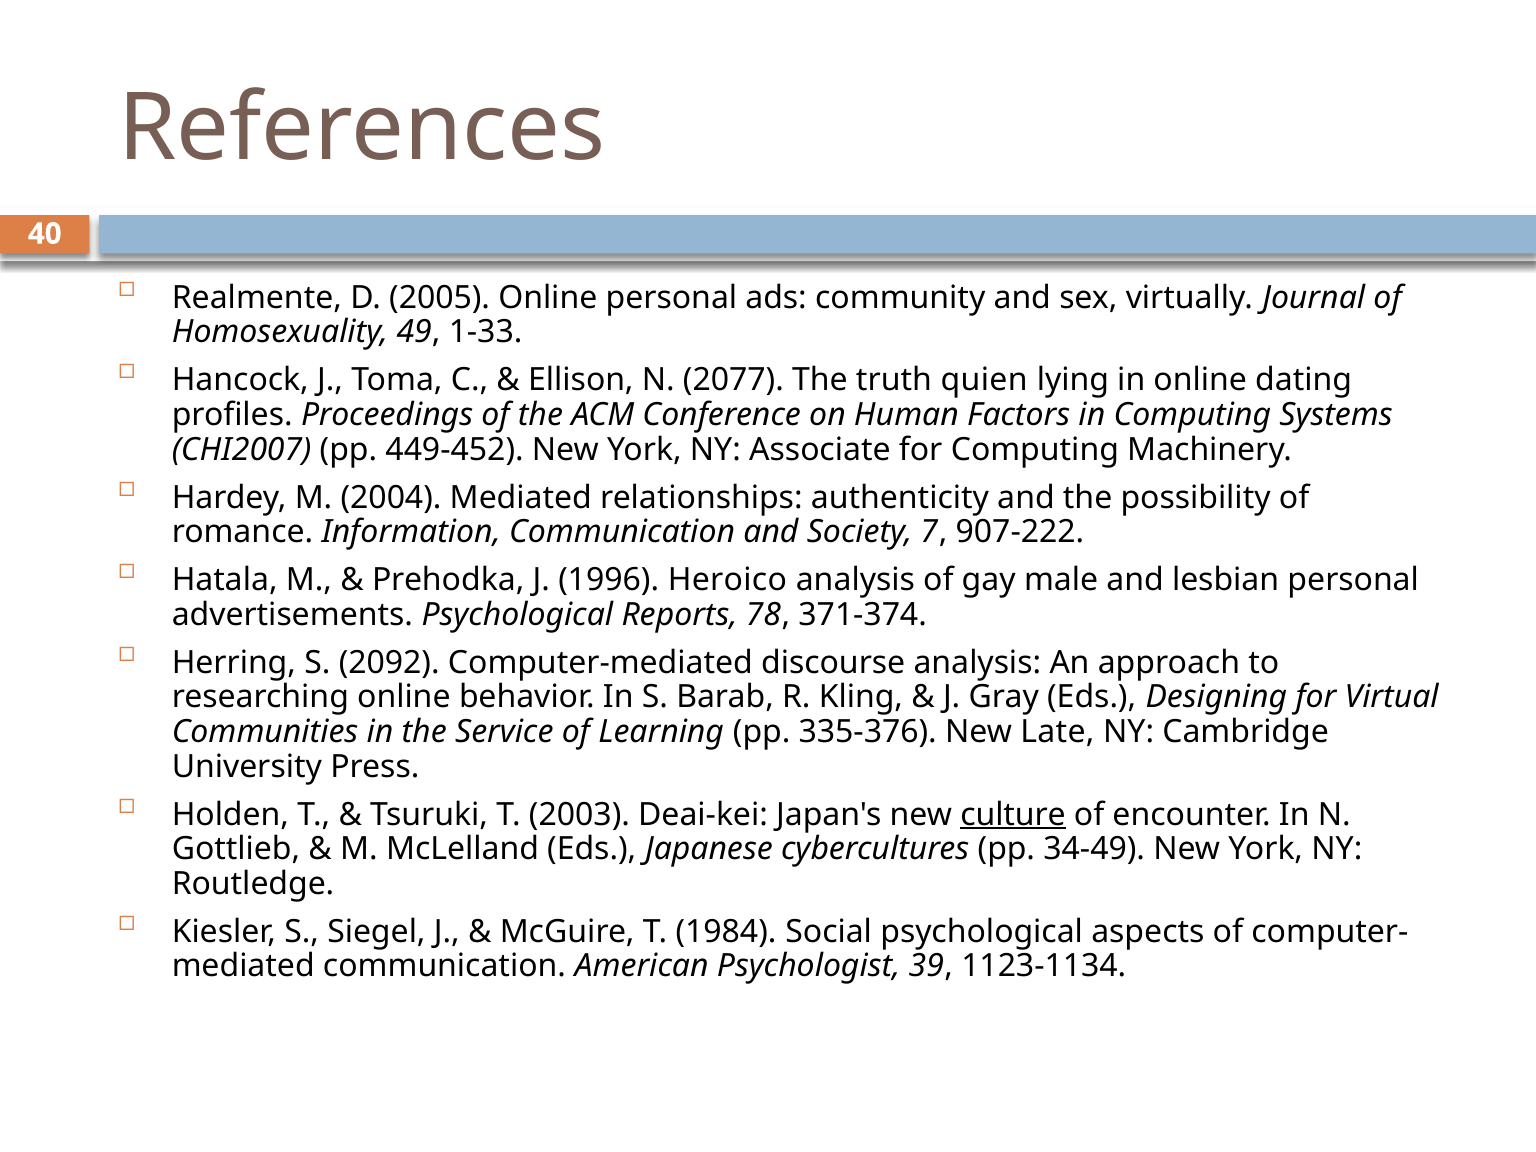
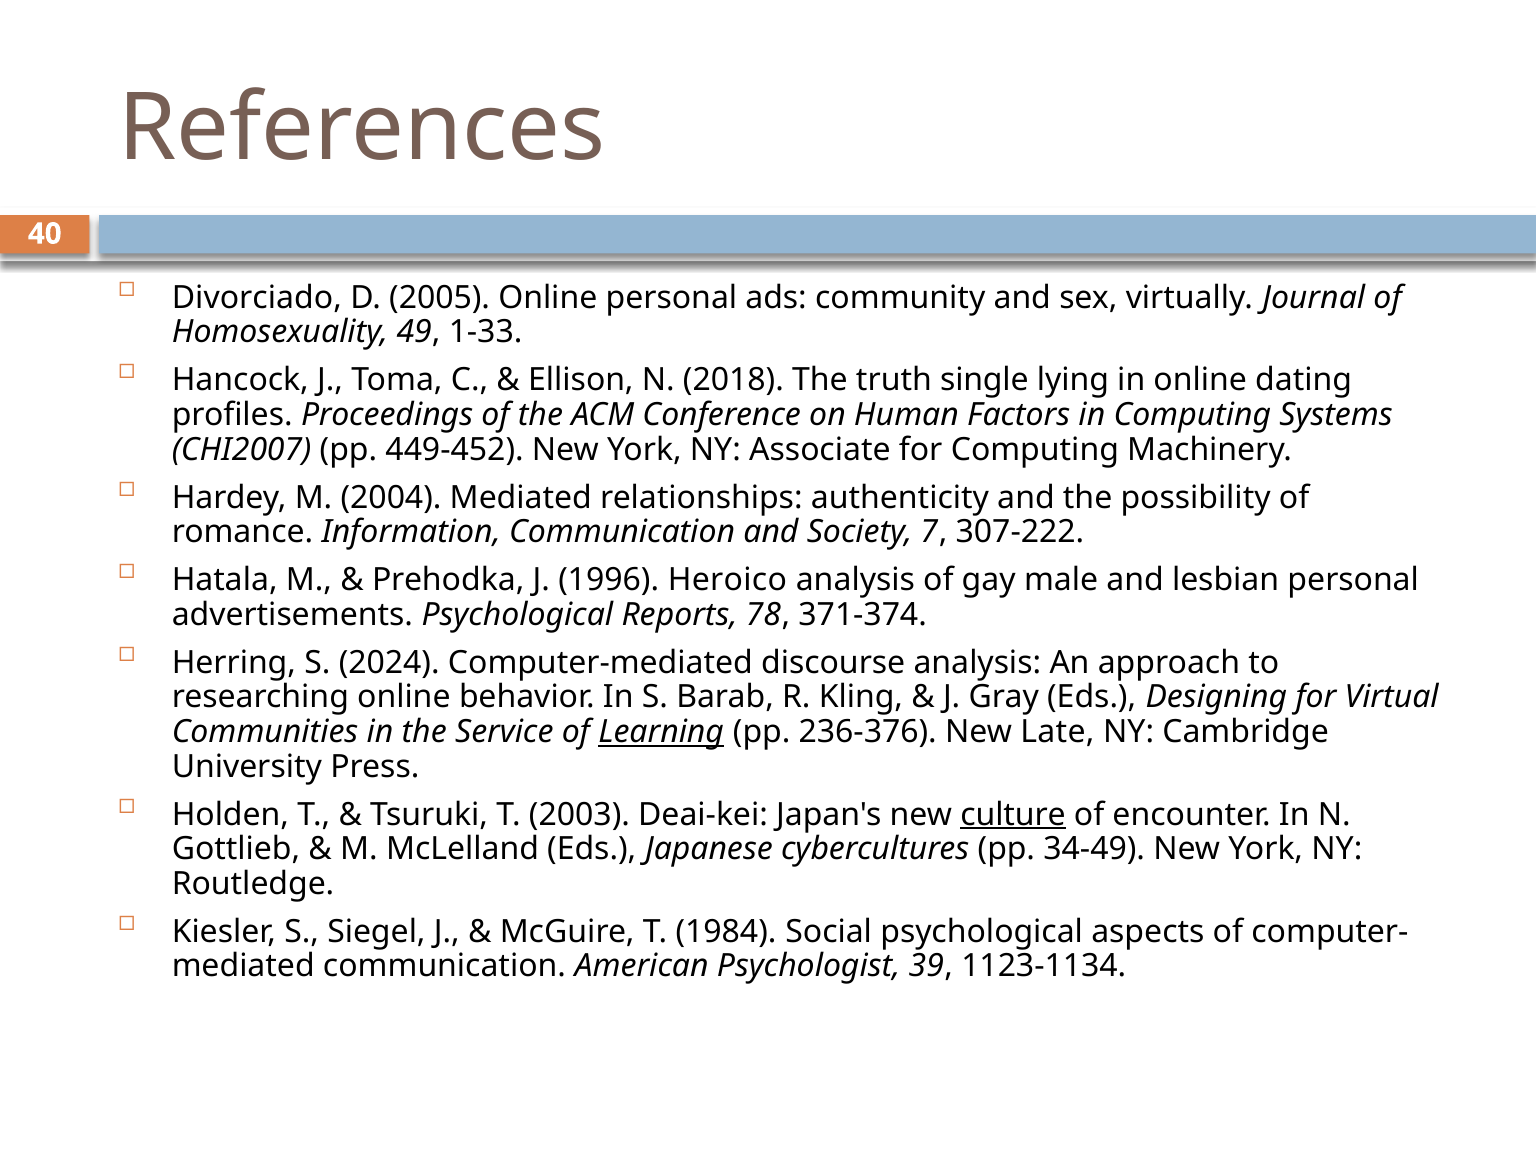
Realmente: Realmente -> Divorciado (257, 298)
2077: 2077 -> 2018 (733, 380)
quien: quien -> single (984, 380)
907-222: 907-222 -> 307-222 (1020, 532)
2092: 2092 -> 2024 (389, 663)
Learning underline: none -> present (661, 732)
335-376: 335-376 -> 236-376 (868, 732)
